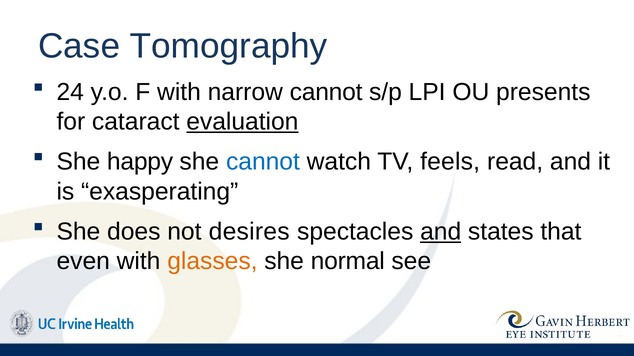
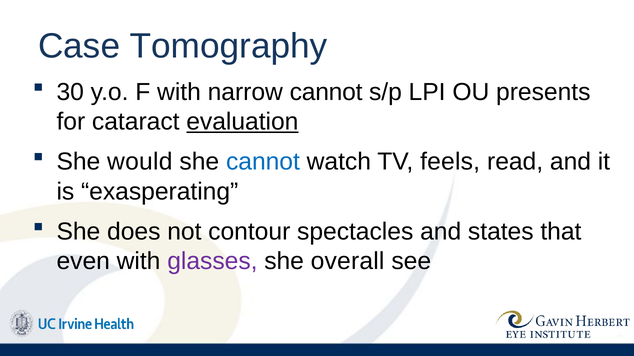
24: 24 -> 30 (70, 92)
happy: happy -> would (140, 162)
desires: desires -> contour (249, 232)
and underline: present -> none (441, 232)
glasses colour: orange -> purple (212, 262)
normal: normal -> overall (348, 262)
